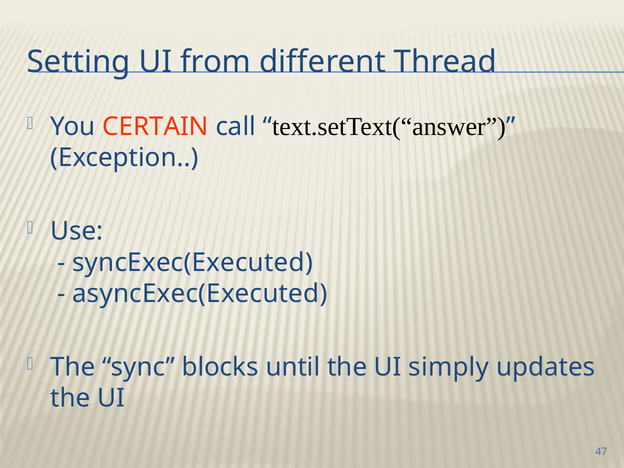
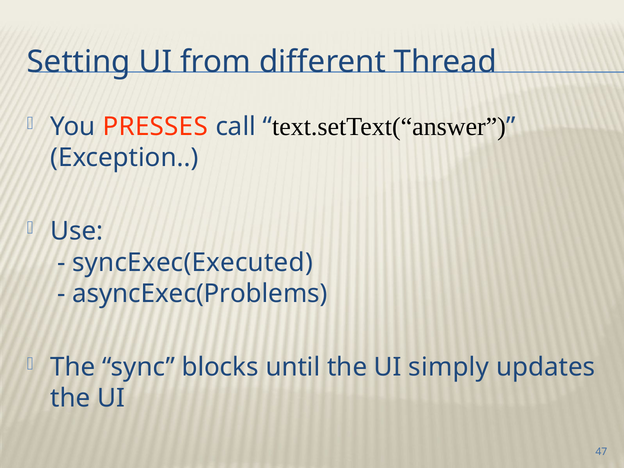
CERTAIN: CERTAIN -> PRESSES (155, 127)
asyncExec(Executed: asyncExec(Executed -> asyncExec(Problems (200, 294)
